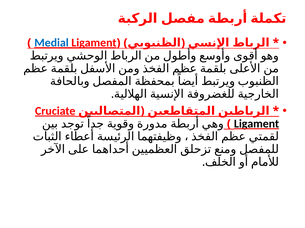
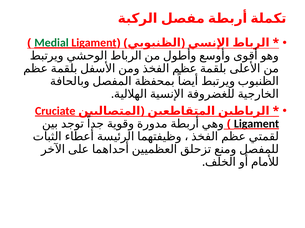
Medial colour: blue -> green (52, 43)
